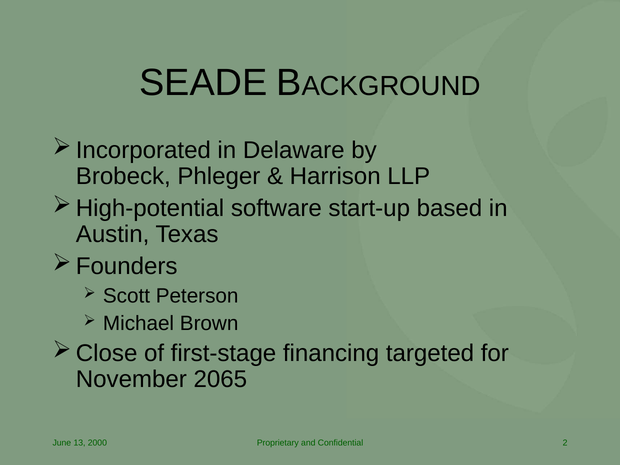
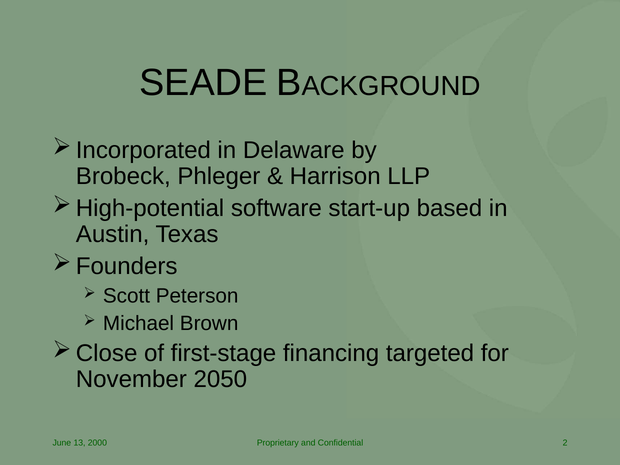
2065: 2065 -> 2050 (220, 379)
